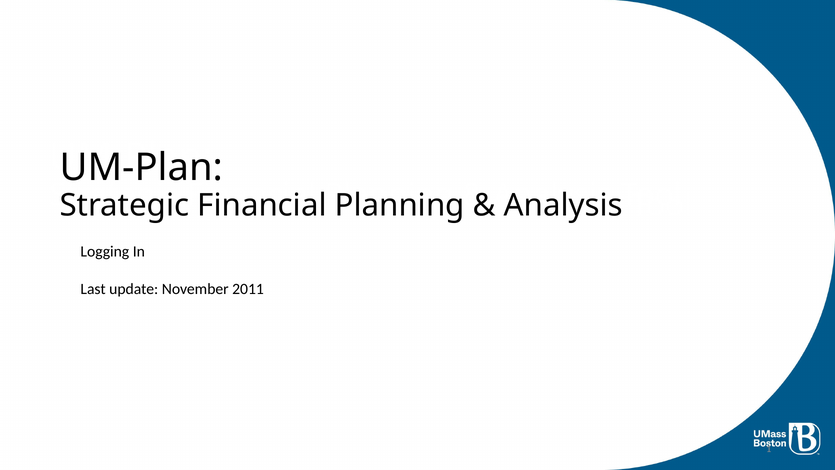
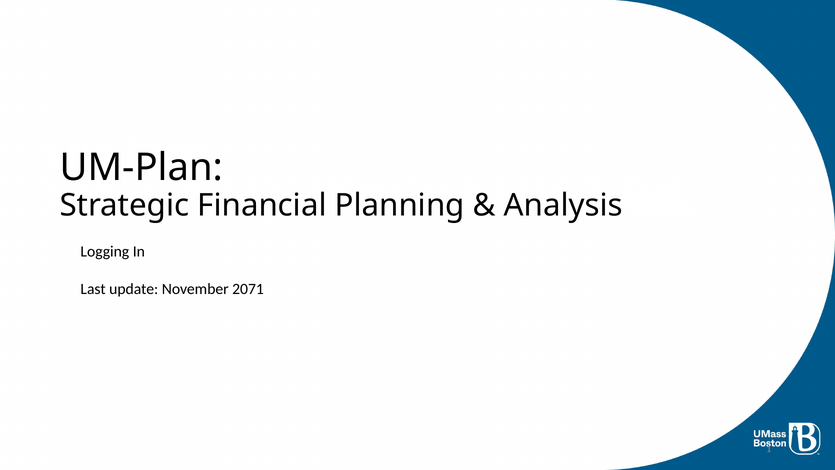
2011: 2011 -> 2071 (248, 289)
